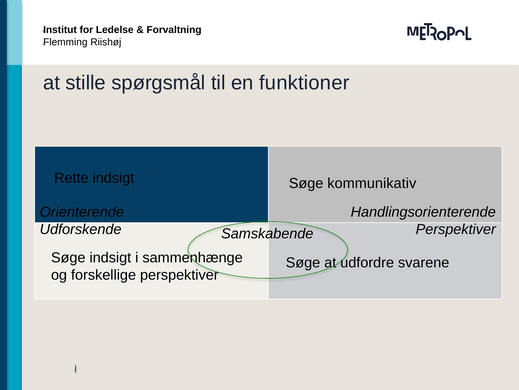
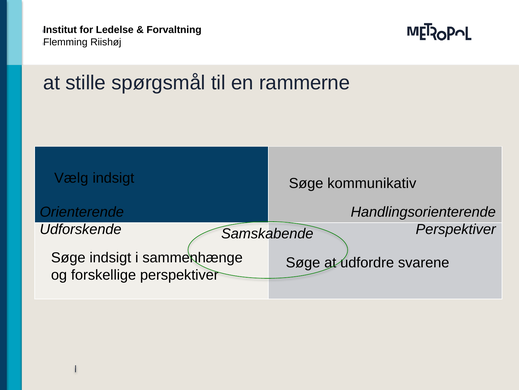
funktioner: funktioner -> rammerne (305, 83)
Rette: Rette -> Vælg (71, 178)
